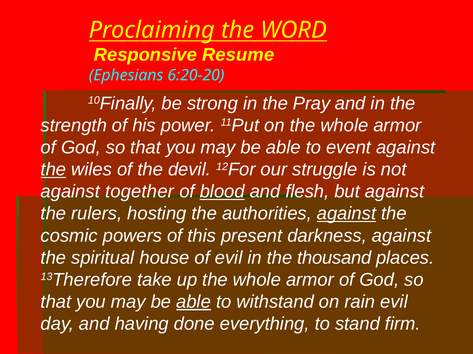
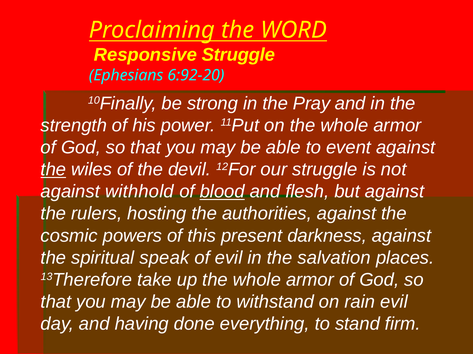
Responsive Resume: Resume -> Struggle (238, 55)
6:20-20: 6:20-20 -> 6:92-20 (196, 75)
together: together -> withhold (139, 192)
against underline: present -> none (346, 214)
house: house -> speak (164, 258)
thousand: thousand -> salvation (334, 258)
able underline: present -> none (194, 302)
